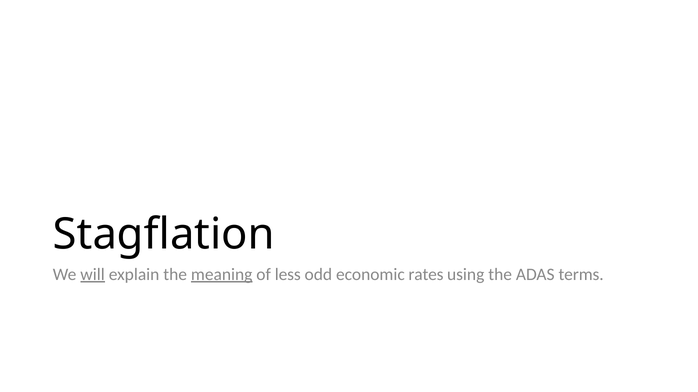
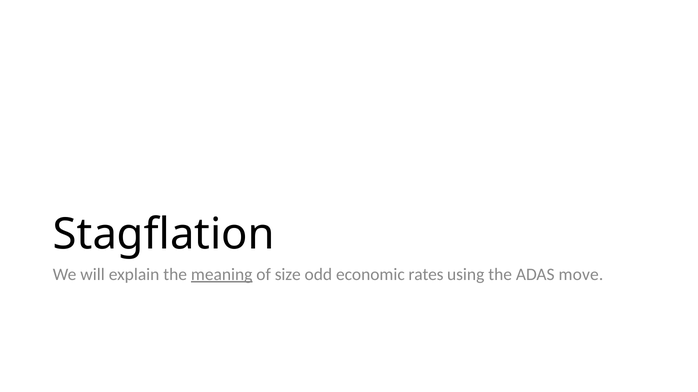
will underline: present -> none (93, 275)
less: less -> size (288, 275)
terms: terms -> move (581, 275)
